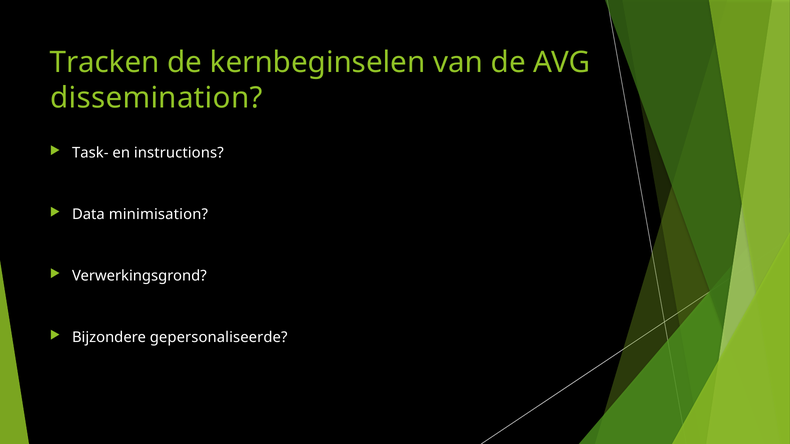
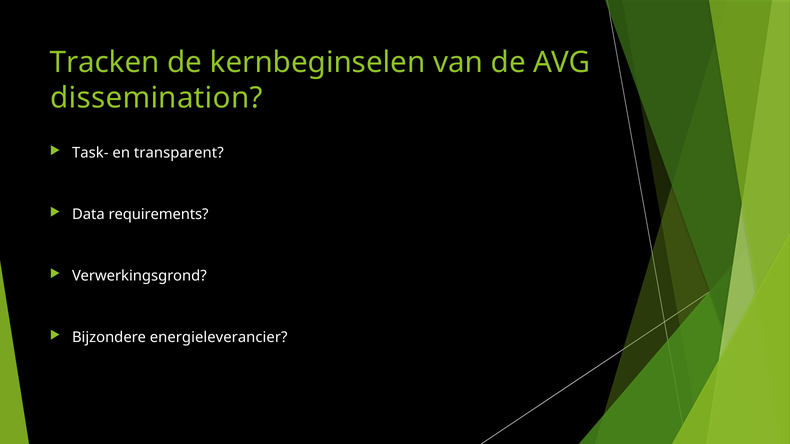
instructions: instructions -> transparent (179, 153)
minimisation: minimisation -> requirements (159, 214)
gepersonaliseerde: gepersonaliseerde -> energieleverancier (219, 338)
